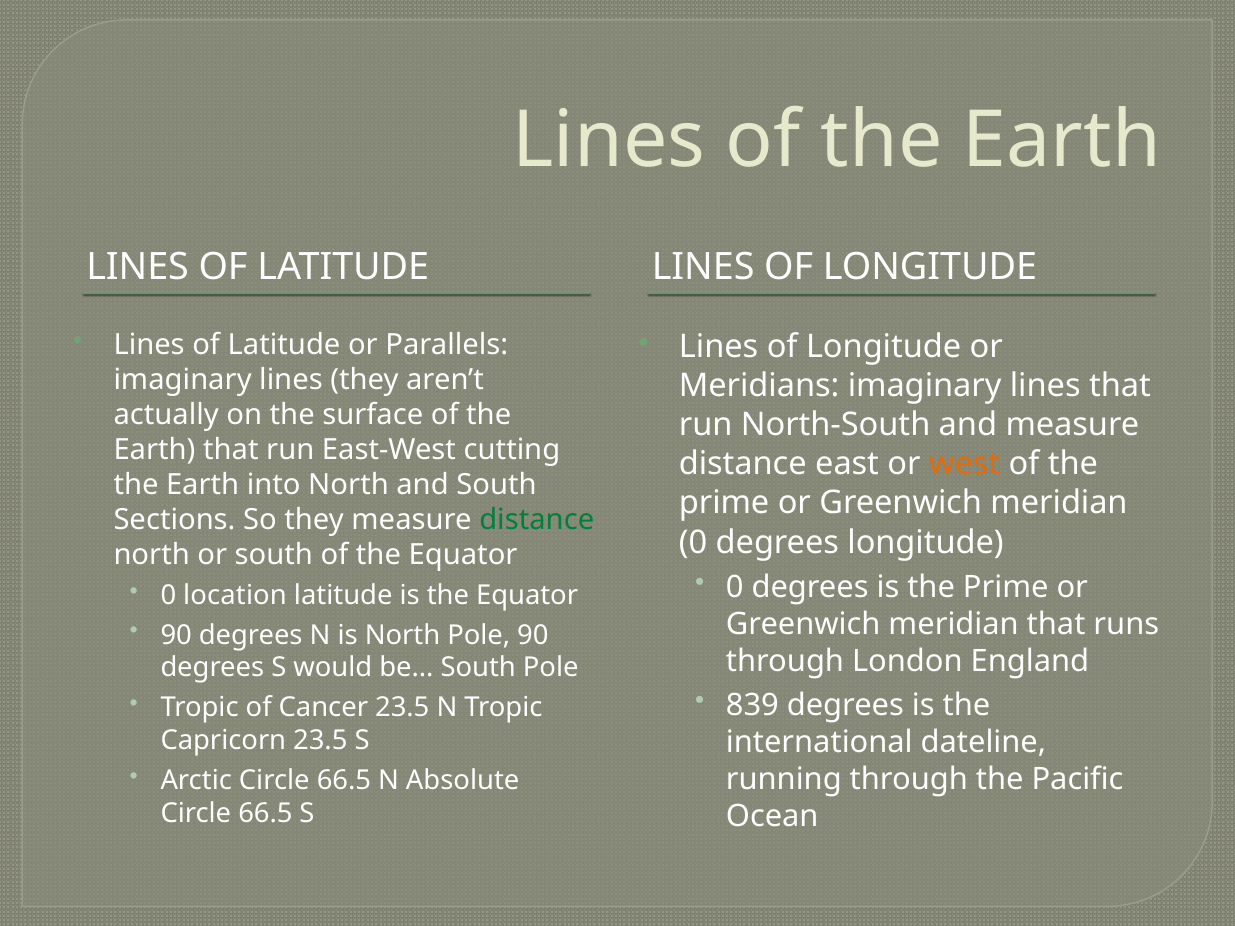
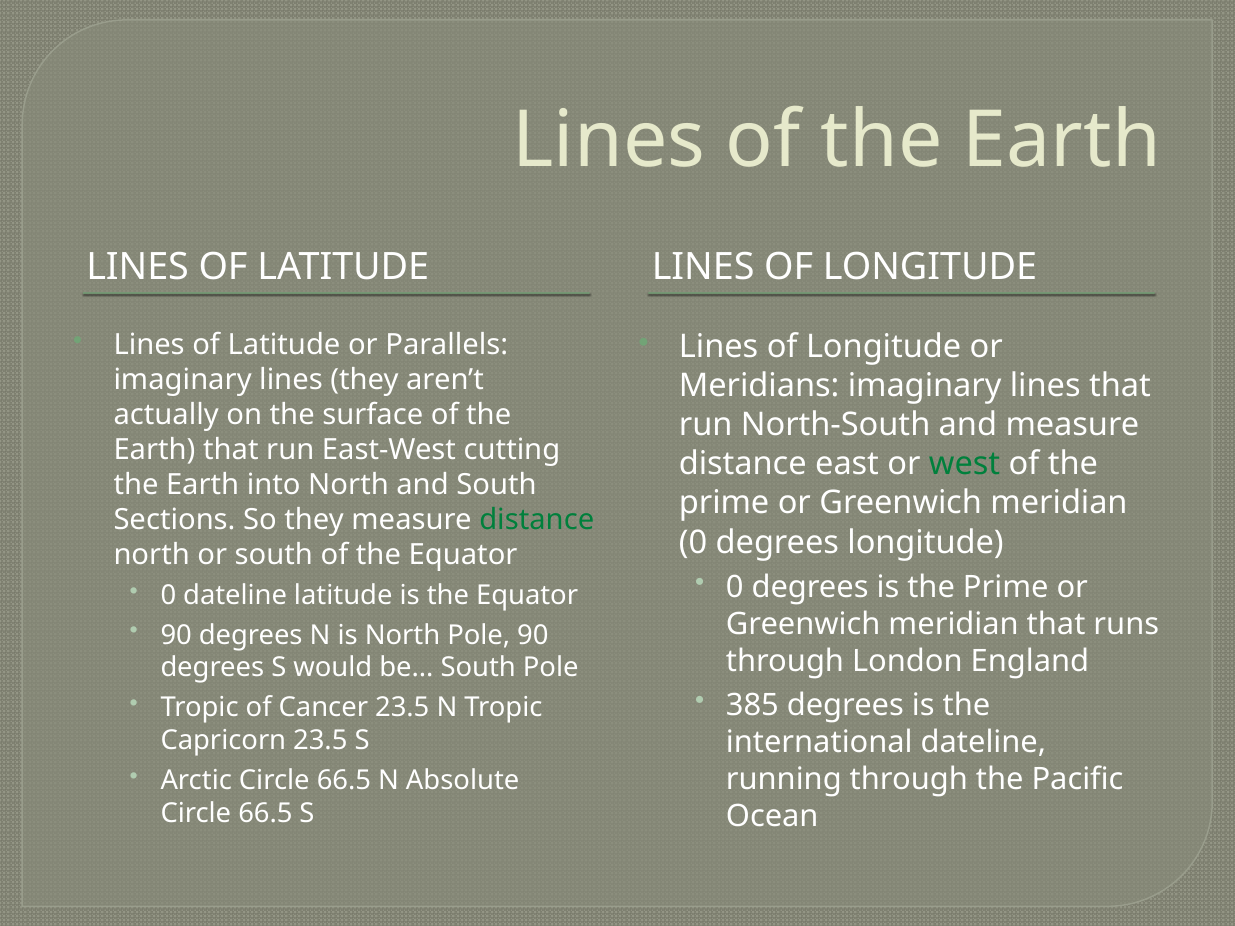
west colour: orange -> green (965, 464)
0 location: location -> dateline (235, 595)
839: 839 -> 385 (752, 705)
